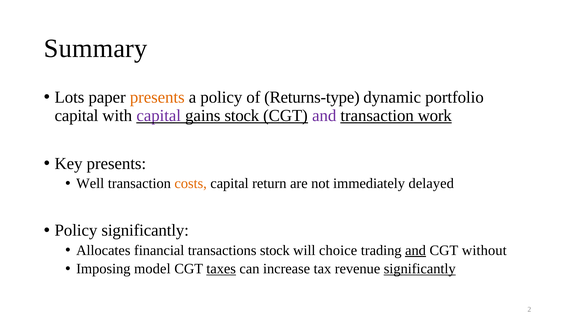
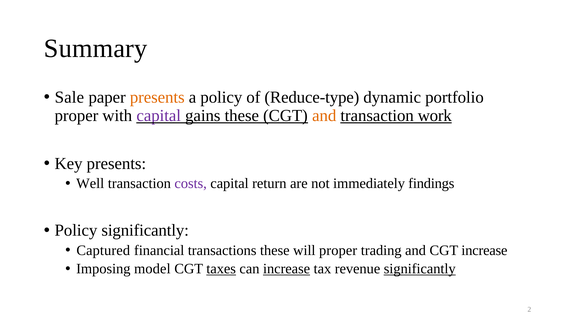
Lots: Lots -> Sale (69, 97)
Returns-type: Returns-type -> Reduce-type (312, 97)
capital: capital -> proper (76, 115)
gains stock: stock -> these (242, 115)
and colour: purple -> orange (324, 115)
costs colour: orange -> purple (191, 183)
delayed: delayed -> findings (431, 183)
Allocates: Allocates -> Captured (103, 250)
transactions stock: stock -> these (275, 250)
will choice: choice -> proper (338, 250)
and underline: present -> none (416, 250)
CGT without: without -> increase (484, 250)
increase underline: none -> present (287, 268)
